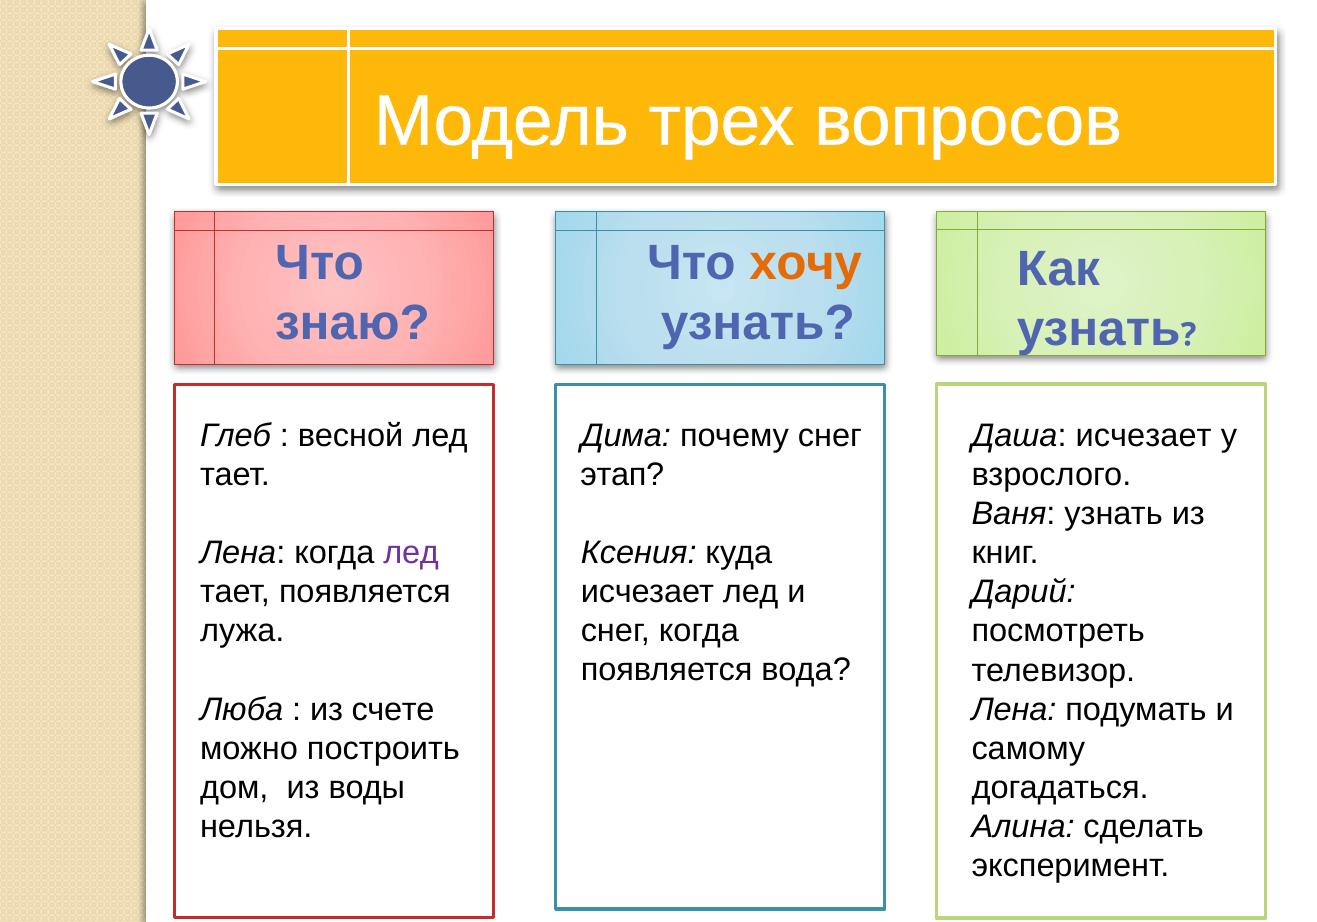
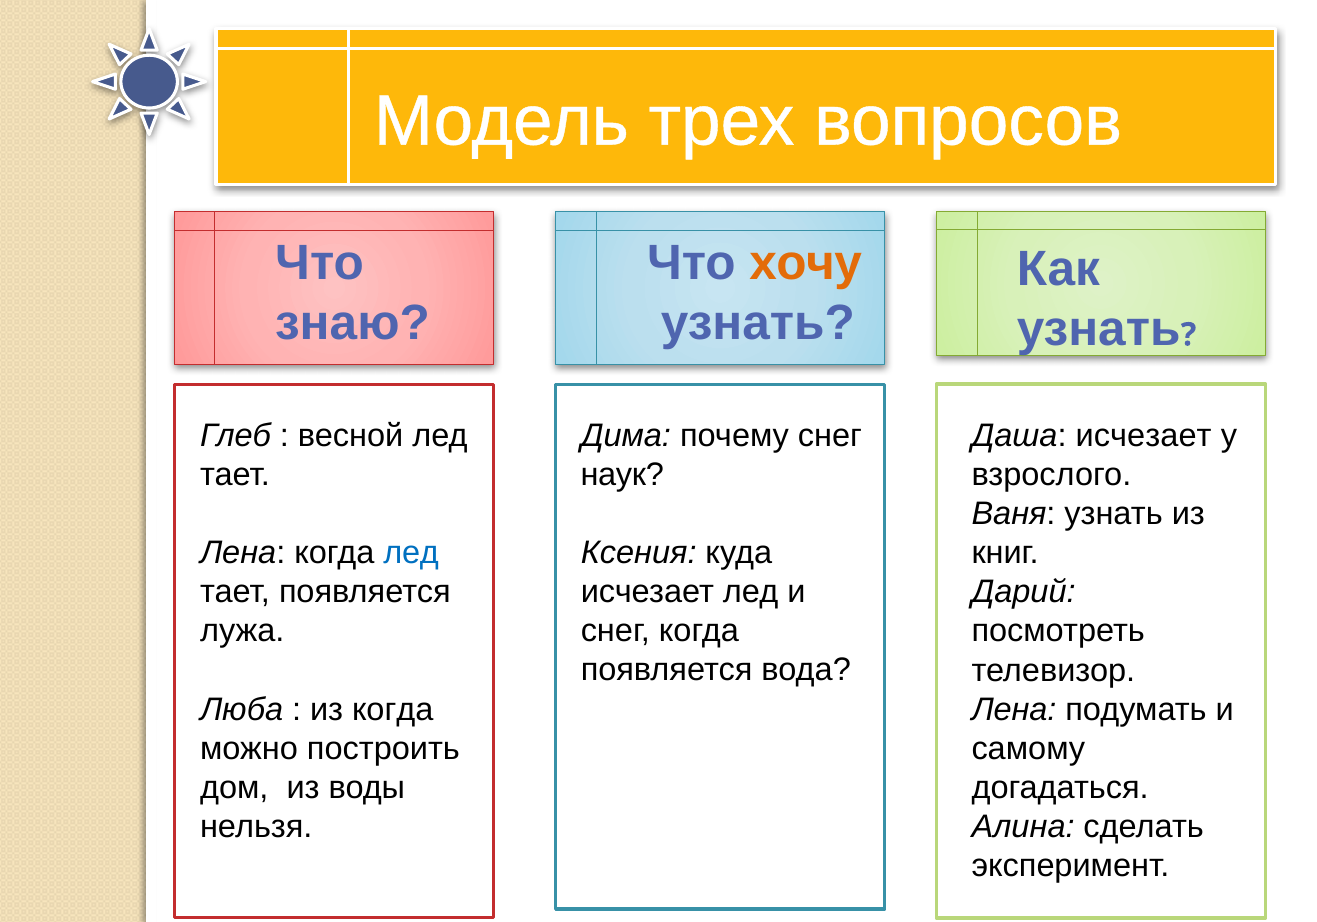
этап: этап -> наук (622, 475)
лед colour: purple -> blue (411, 553)
из счете: счете -> когда (393, 709)
